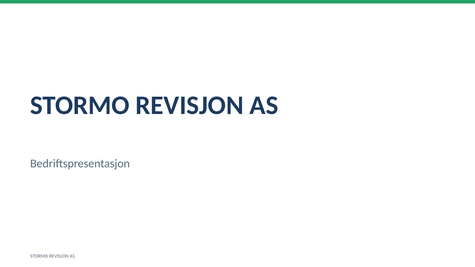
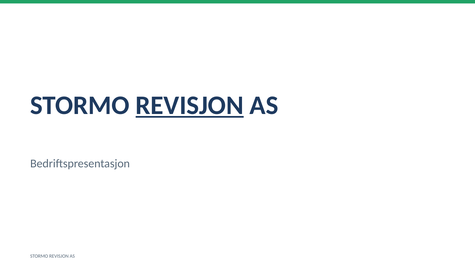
REVISJON underline: none -> present (190, 105)
